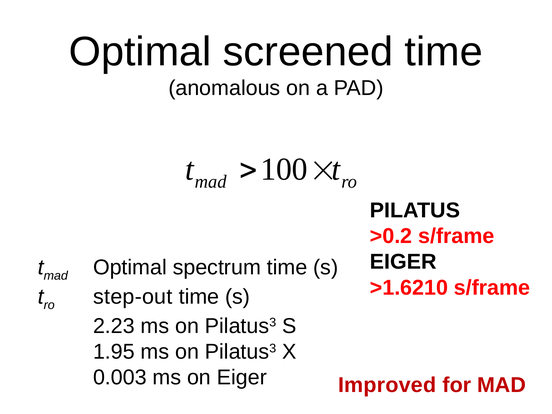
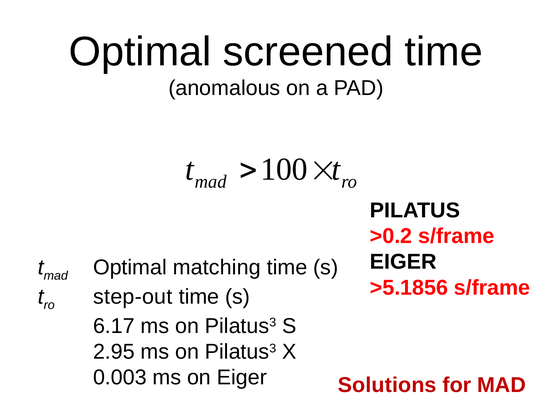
spectrum: spectrum -> matching (217, 267)
>1.6210: >1.6210 -> >5.1856 (409, 288)
2.23: 2.23 -> 6.17 (114, 326)
1.95: 1.95 -> 2.95 (114, 352)
Improved: Improved -> Solutions (387, 385)
